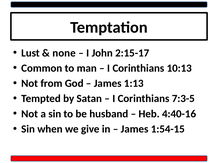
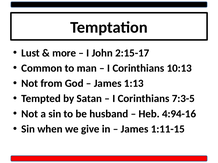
none: none -> more (64, 53)
4:40-16: 4:40-16 -> 4:94-16 (179, 114)
1:54-15: 1:54-15 -> 1:11-15 (168, 129)
